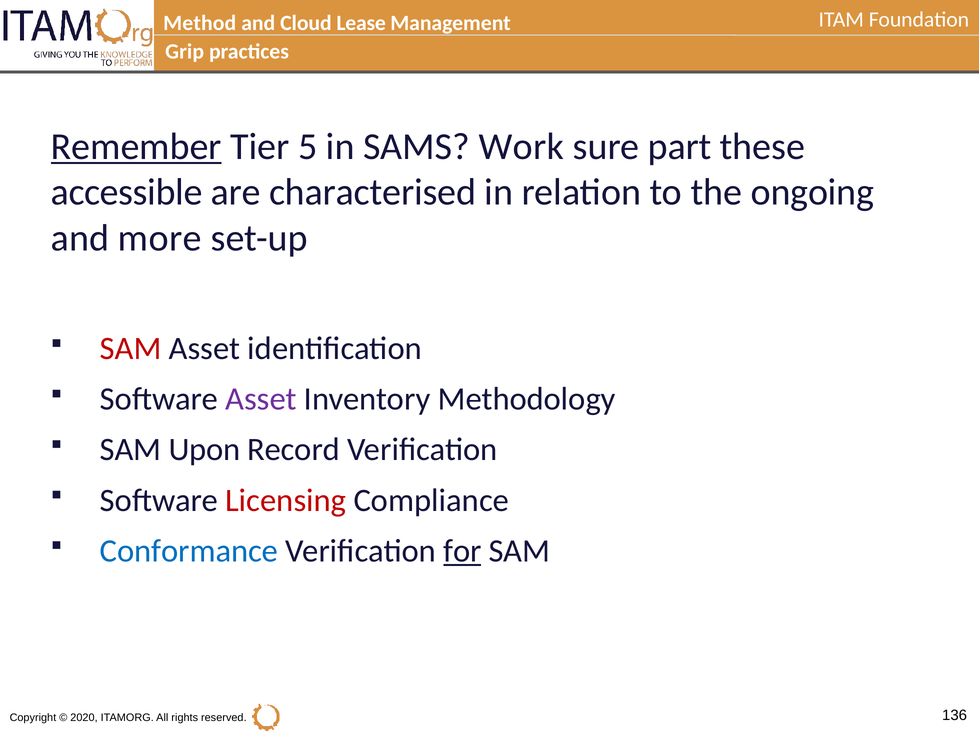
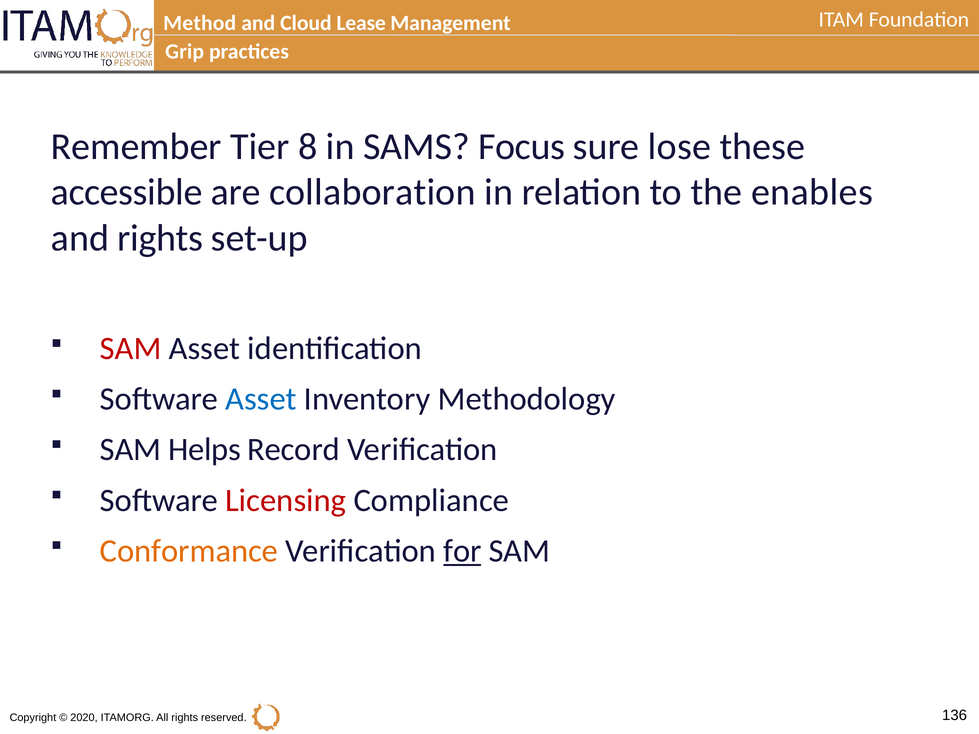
Remember underline: present -> none (136, 147)
5: 5 -> 8 (308, 147)
Work: Work -> Focus (522, 147)
part: part -> lose (679, 147)
characterised: characterised -> collaboration (372, 192)
ongoing: ongoing -> enables (812, 192)
and more: more -> rights (160, 238)
Asset colour: purple -> blue (261, 399)
Upon: Upon -> Helps (205, 450)
Conformance colour: blue -> orange (189, 551)
